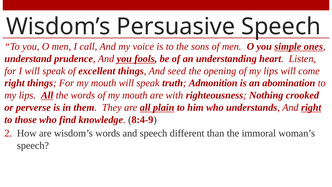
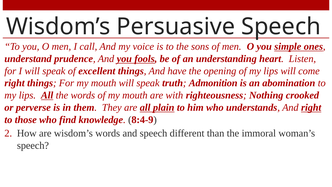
seed: seed -> have (177, 71)
